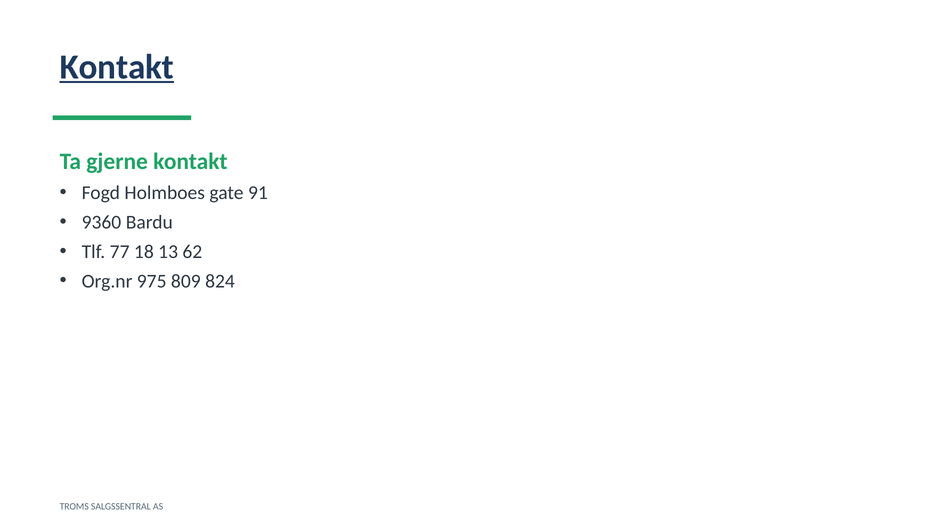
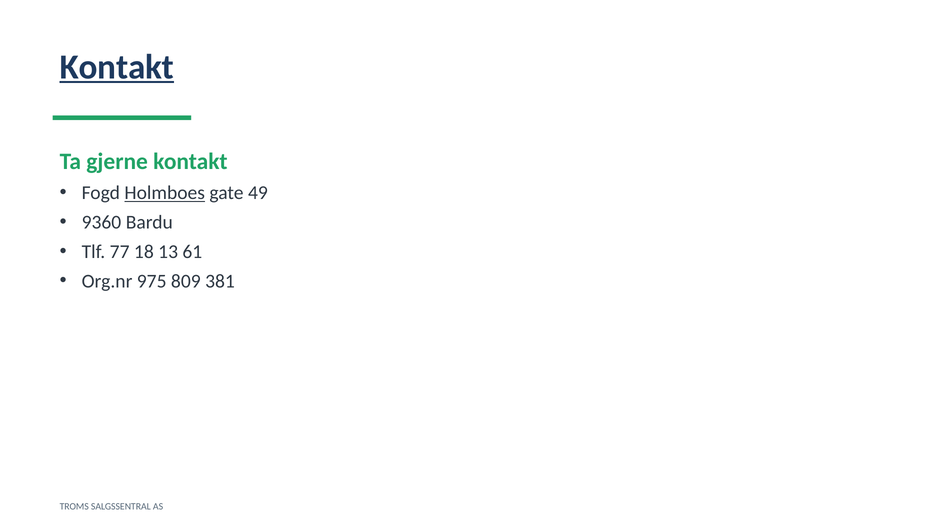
Holmboes underline: none -> present (165, 193)
91: 91 -> 49 (258, 193)
62: 62 -> 61 (192, 252)
824: 824 -> 381 (220, 281)
